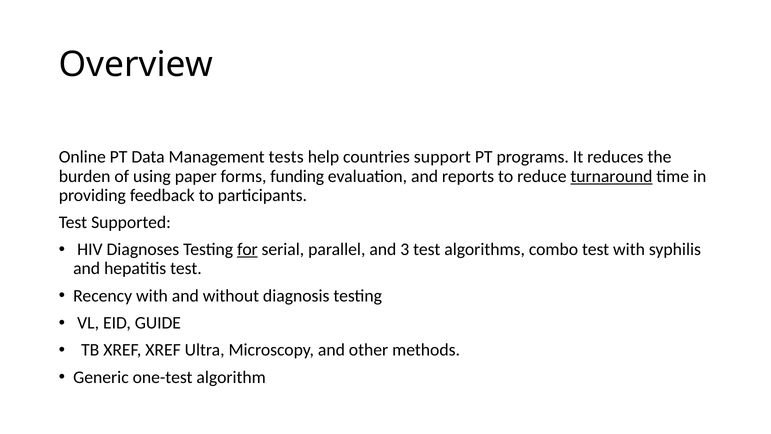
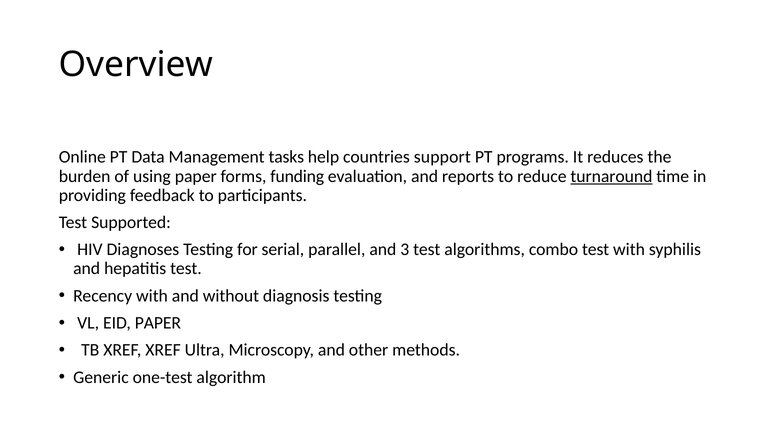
tests: tests -> tasks (286, 157)
for underline: present -> none (247, 249)
EID GUIDE: GUIDE -> PAPER (158, 323)
